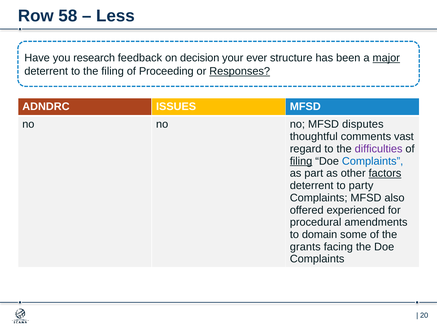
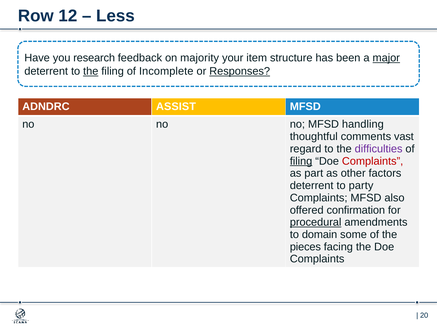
58: 58 -> 12 (68, 16)
decision: decision -> majority (200, 58)
ever: ever -> item (257, 58)
the underline: none -> present (91, 71)
Proceeding: Proceeding -> Incomplete (166, 71)
ISSUES: ISSUES -> ASSIST (176, 107)
disputes: disputes -> handling (363, 124)
Complaints colour: blue -> red (373, 161)
factors underline: present -> none (385, 173)
experienced: experienced -> confirmation (356, 210)
procedural underline: none -> present (316, 222)
grants: grants -> pieces (305, 247)
